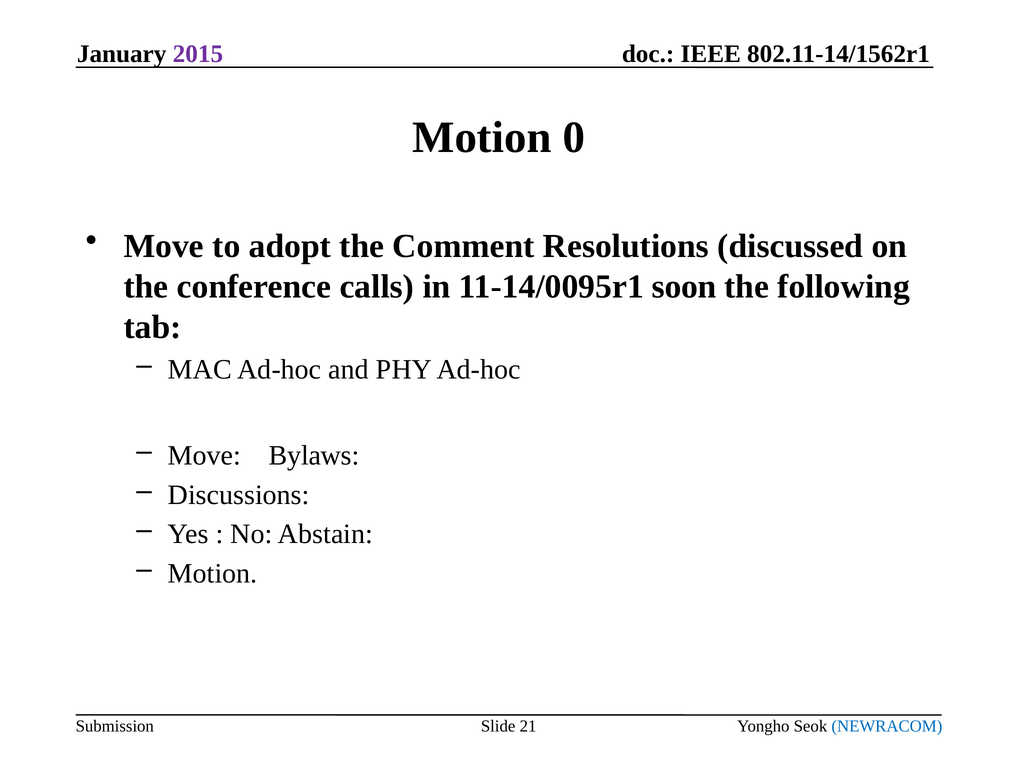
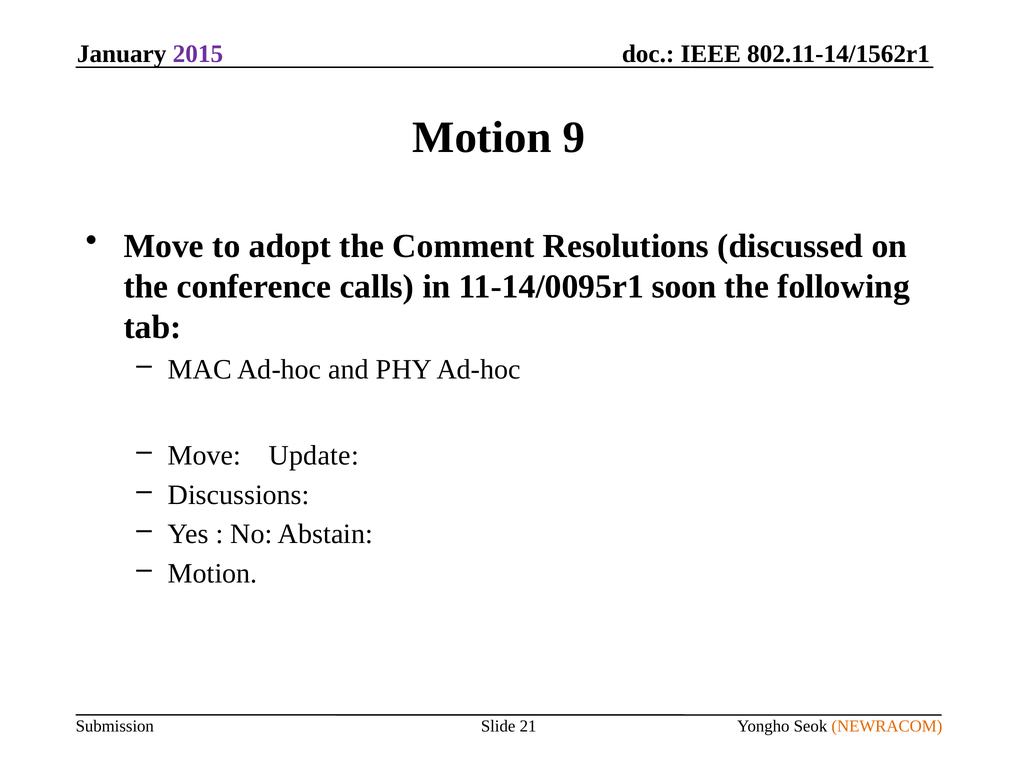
0: 0 -> 9 (574, 138)
Bylaws: Bylaws -> Update (314, 455)
NEWRACOM colour: blue -> orange (887, 726)
